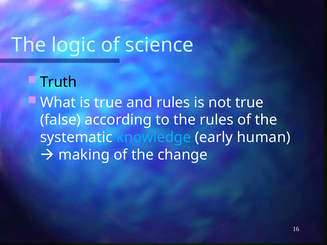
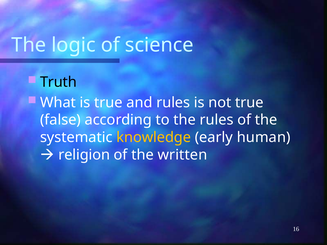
knowledge colour: light blue -> yellow (154, 137)
making: making -> religion (84, 155)
change: change -> written (182, 155)
